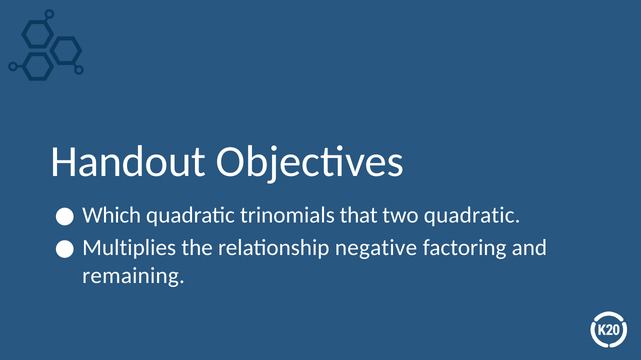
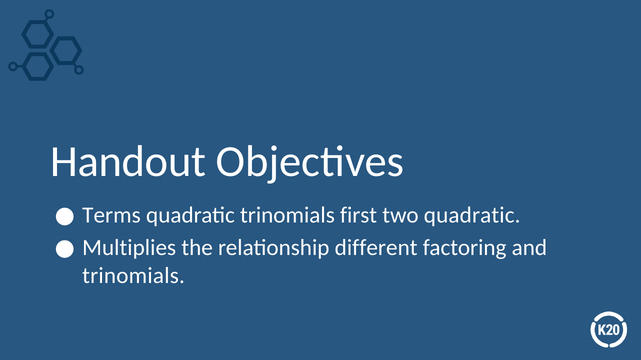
Which: Which -> Terms (111, 216)
that: that -> first (359, 216)
negative: negative -> different (376, 248)
remaining: remaining -> trinomials (134, 276)
